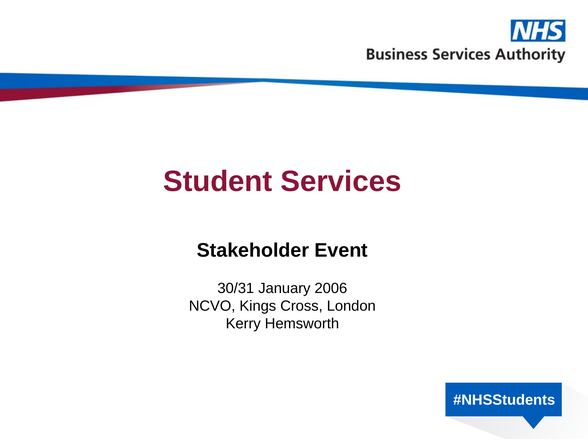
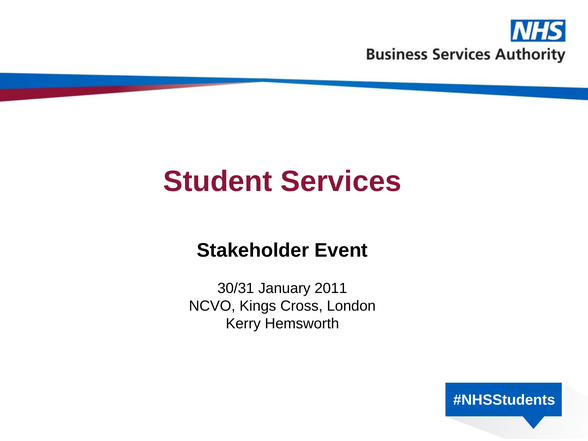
2006: 2006 -> 2011 (331, 288)
